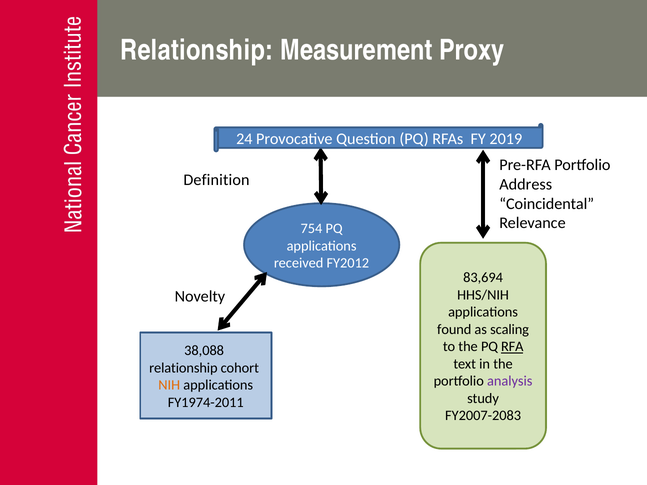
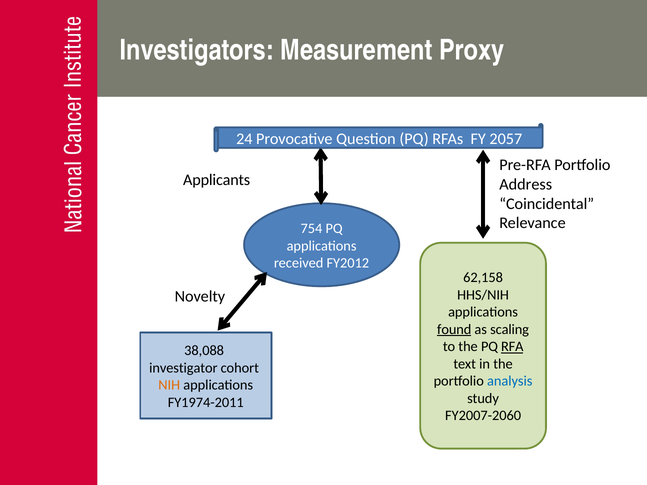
Relationship: Relationship -> Investigators (197, 51)
2019: 2019 -> 2057 (506, 139)
Definition: Definition -> Applicants (217, 180)
83,694: 83,694 -> 62,158 (483, 278)
found underline: none -> present (454, 330)
relationship: relationship -> investigator (183, 368)
analysis colour: purple -> blue (510, 381)
FY2007-2083: FY2007-2083 -> FY2007-2060 (483, 416)
